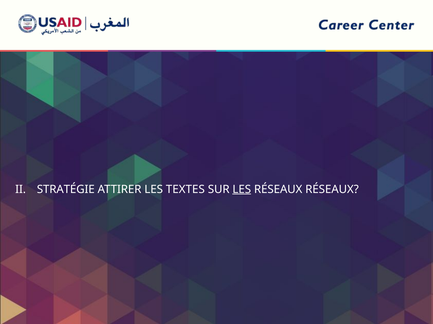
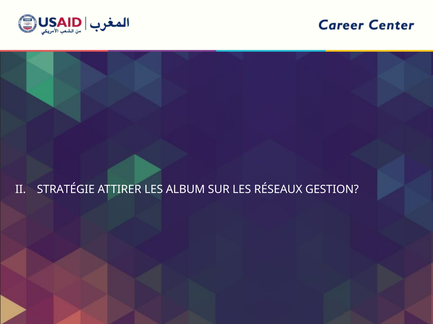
TEXTES: TEXTES -> ALBUM (185, 190)
LES underline: present -> none (242, 190)
RÉSEAUX RÉSEAUX: RÉSEAUX -> GESTION (332, 190)
